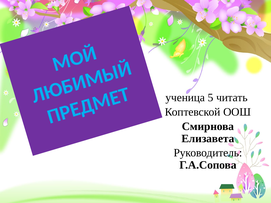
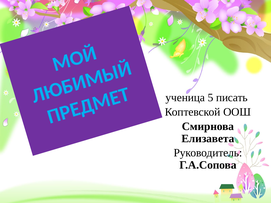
читать: читать -> писать (232, 98)
